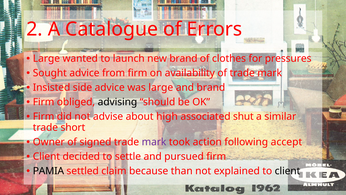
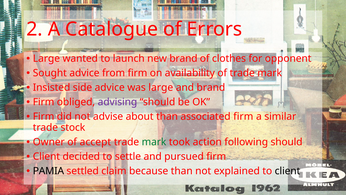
pressures: pressures -> opponent (288, 58)
advising colour: black -> purple (117, 102)
about high: high -> than (167, 116)
associated shut: shut -> firm (243, 116)
short: short -> stock (73, 127)
signed: signed -> accept (95, 142)
mark colour: purple -> green (154, 142)
following accept: accept -> should (287, 142)
